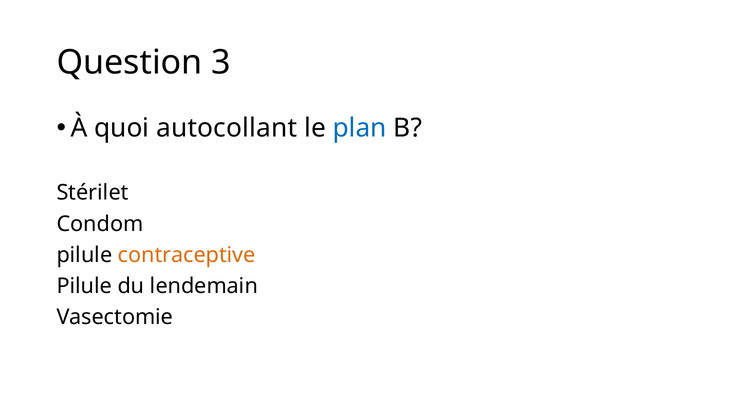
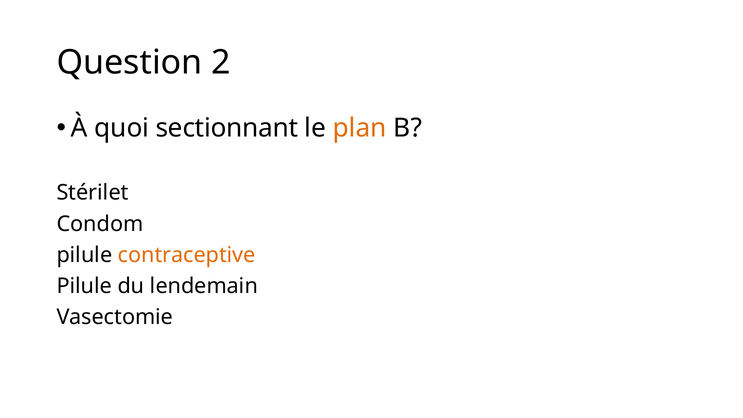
3: 3 -> 2 (221, 62)
autocollant: autocollant -> sectionnant (227, 128)
plan colour: blue -> orange (360, 128)
